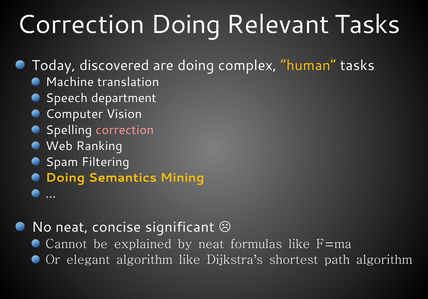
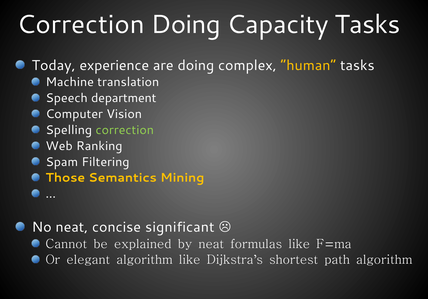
Relevant: Relevant -> Capacity (278, 25)
discovered: discovered -> experience (114, 65)
correction colour: pink -> light green (125, 130)
Doing: Doing -> Those (65, 178)
